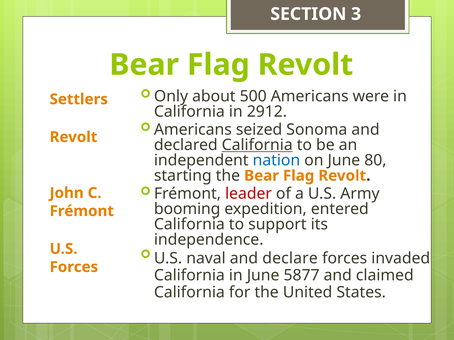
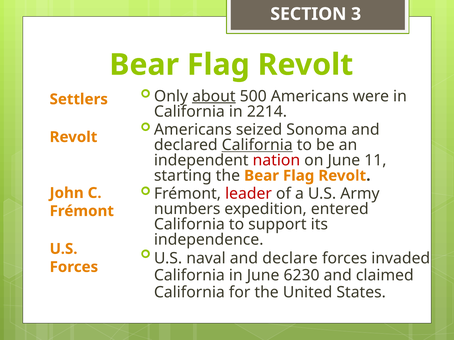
about underline: none -> present (214, 96)
2912: 2912 -> 2214 (267, 112)
nation colour: blue -> red (276, 160)
80: 80 -> 11 (375, 160)
booming: booming -> numbers (187, 209)
5877: 5877 -> 6230 (302, 276)
